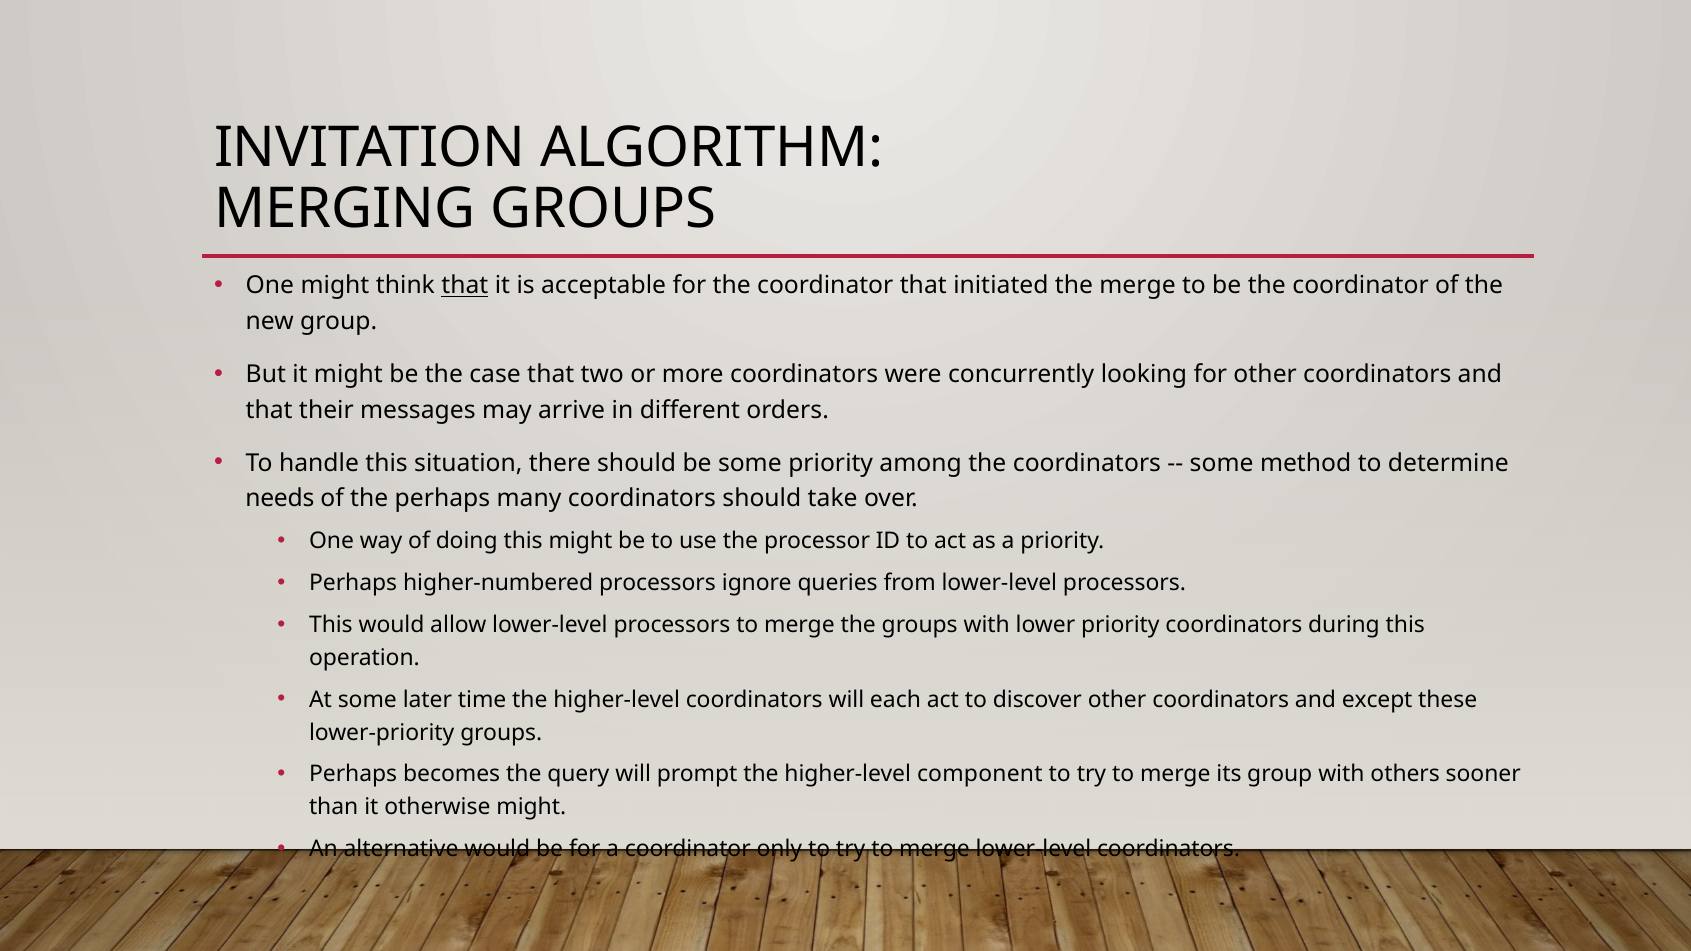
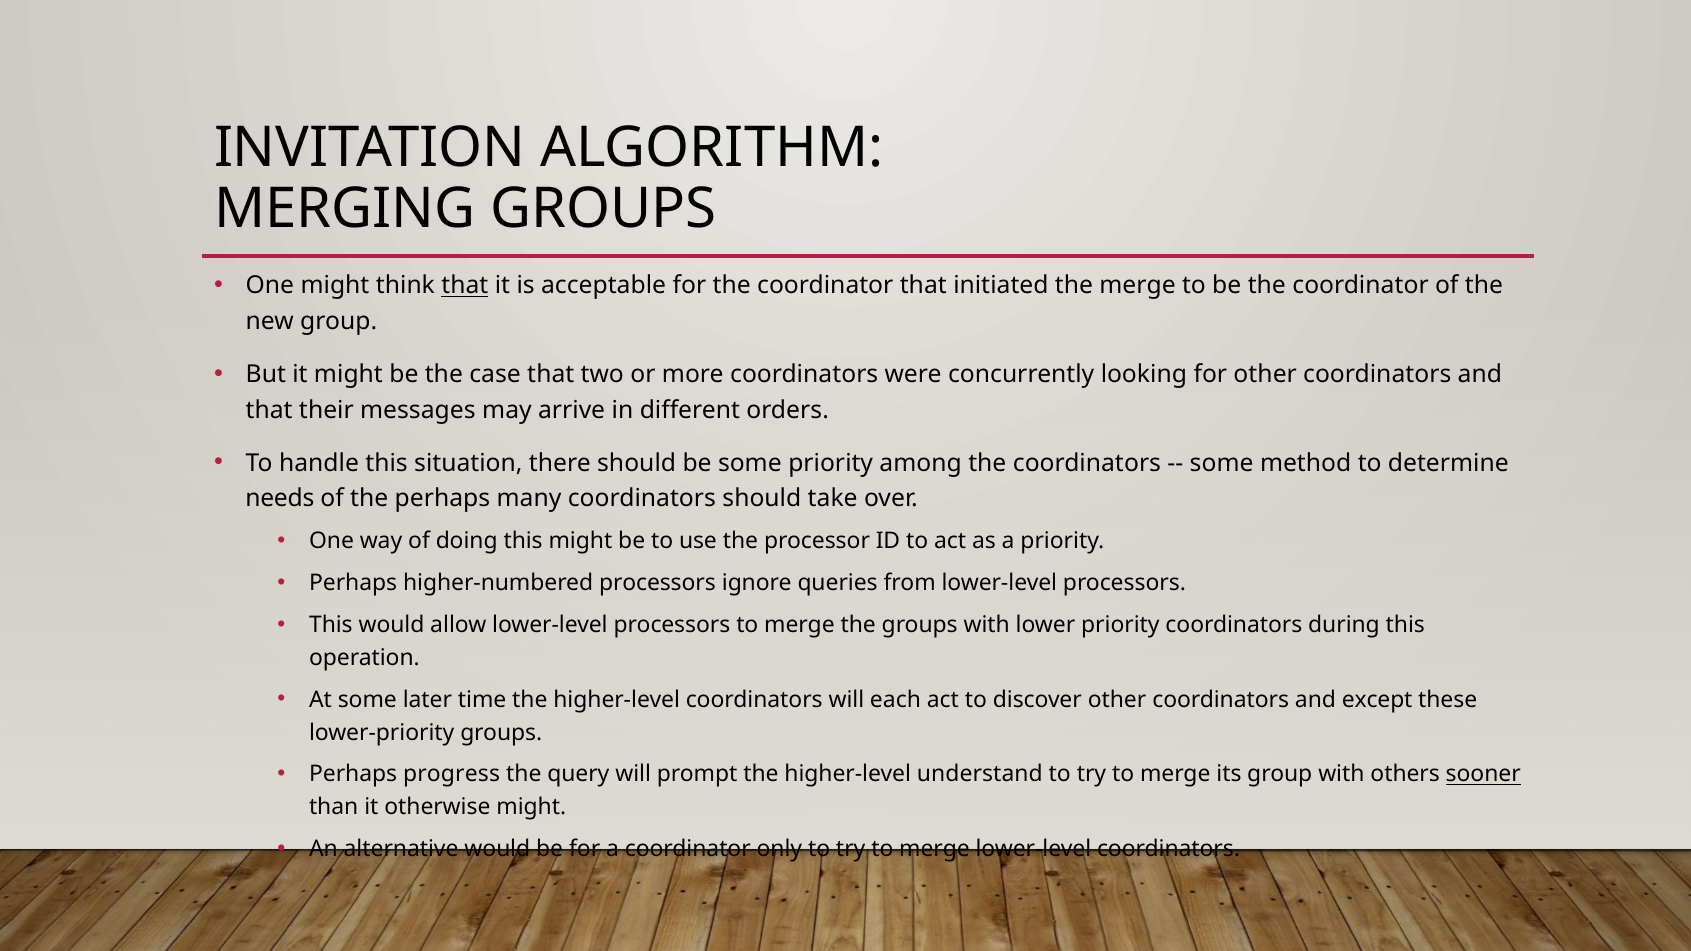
becomes: becomes -> progress (452, 775)
component: component -> understand (980, 775)
sooner underline: none -> present (1483, 775)
